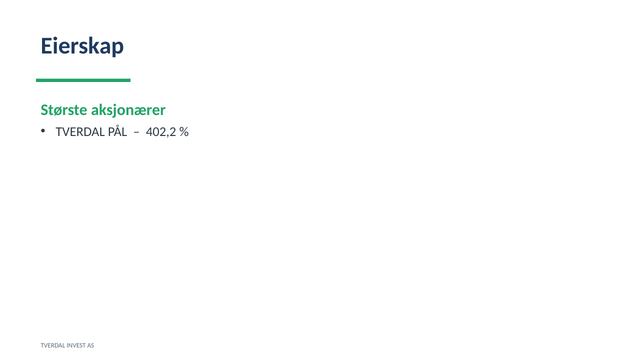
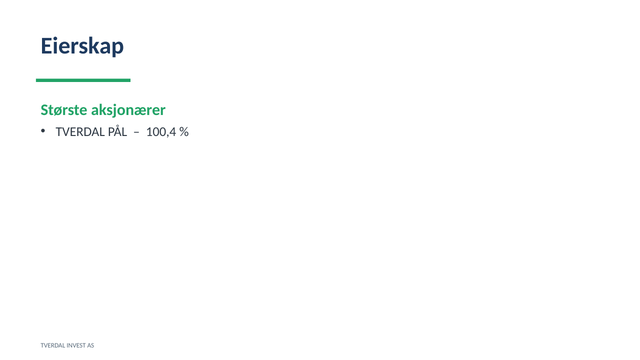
402,2: 402,2 -> 100,4 (161, 132)
